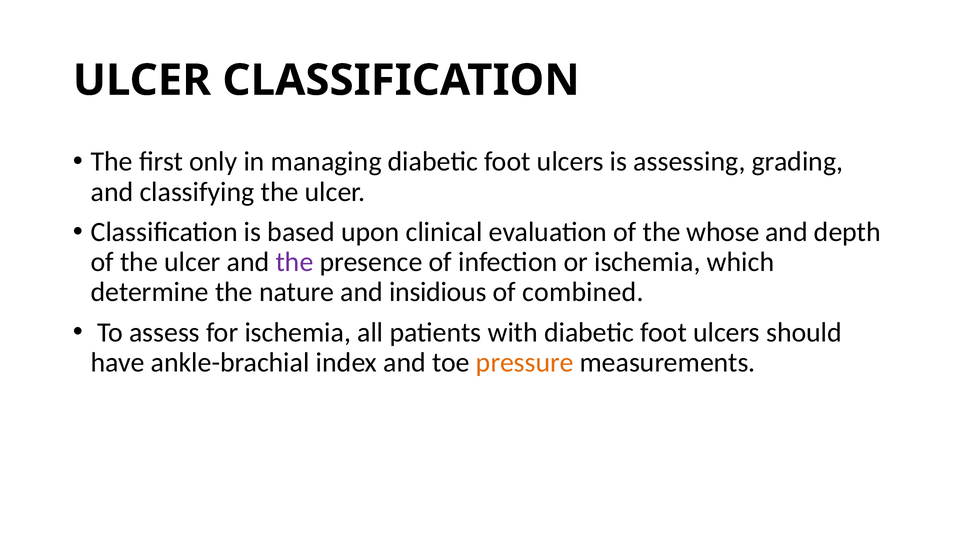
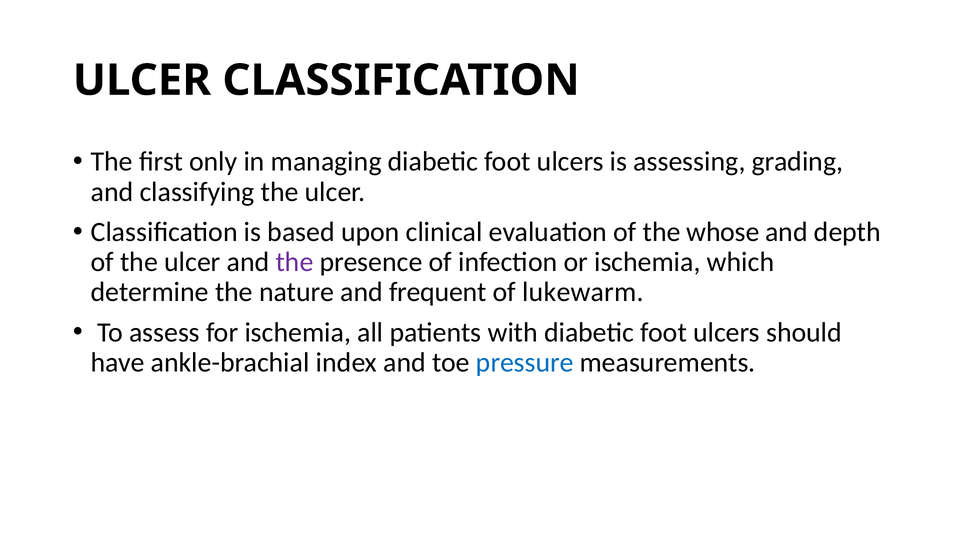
insidious: insidious -> frequent (438, 292)
combined: combined -> lukewarm (583, 292)
pressure colour: orange -> blue (525, 362)
